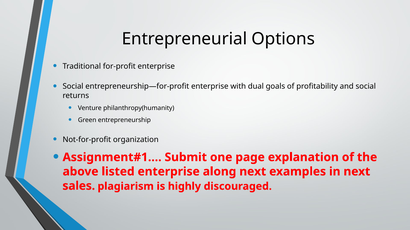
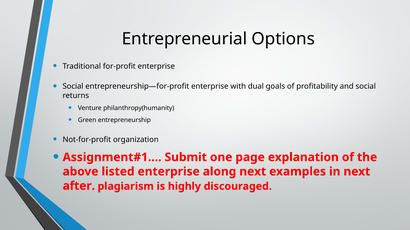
sales: sales -> after (79, 186)
